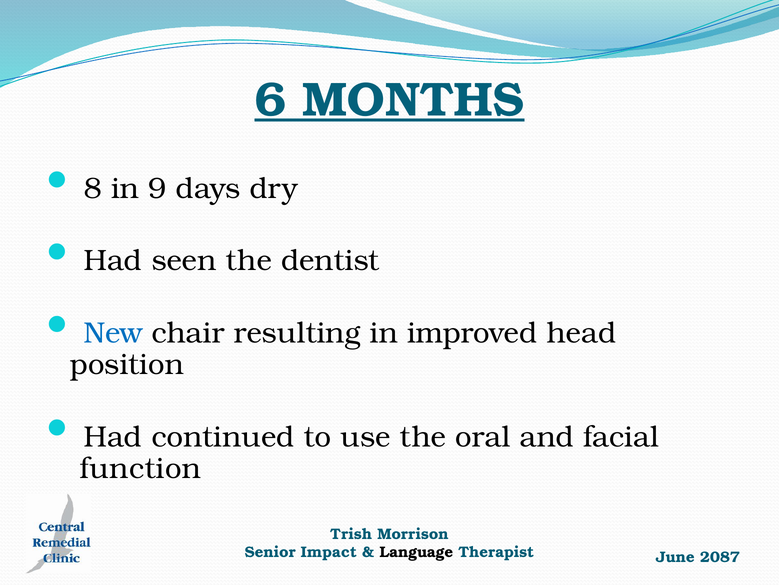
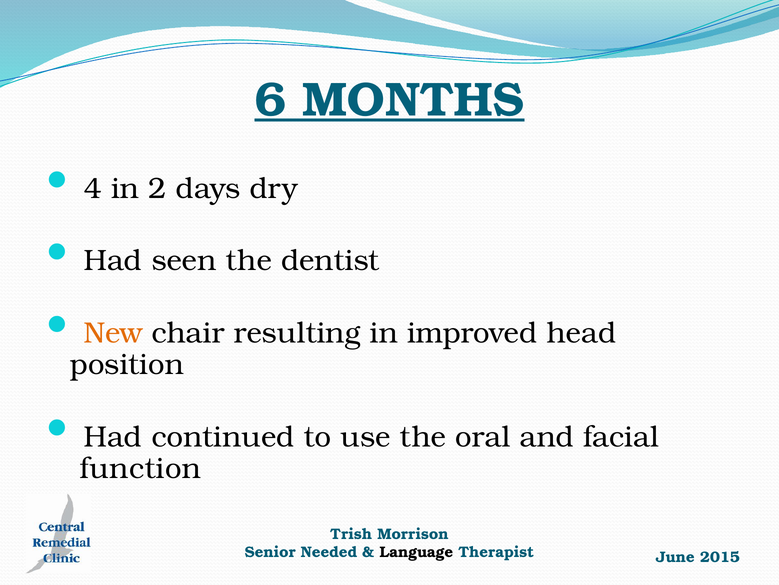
8: 8 -> 4 (93, 188)
9: 9 -> 2 (158, 188)
New colour: blue -> orange (113, 333)
Impact: Impact -> Needed (329, 552)
2087: 2087 -> 2015 (720, 557)
